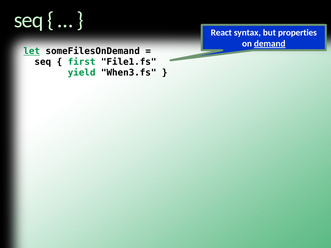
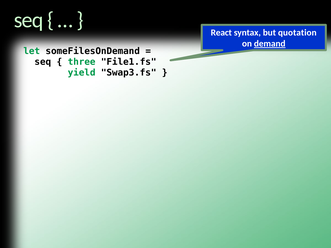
properties: properties -> quotation (297, 33)
let underline: present -> none (32, 51)
first: first -> three (82, 62)
When3.fs: When3.fs -> Swap3.fs (129, 73)
